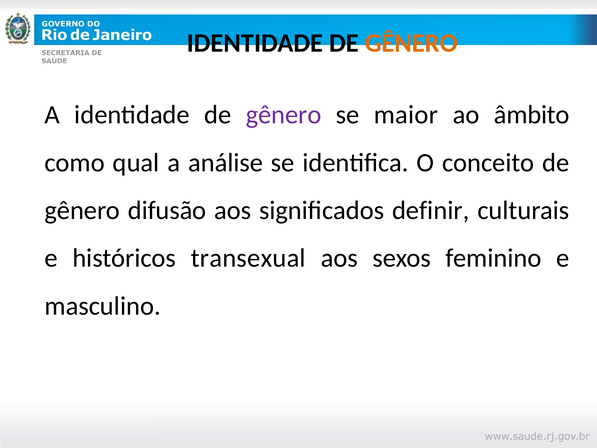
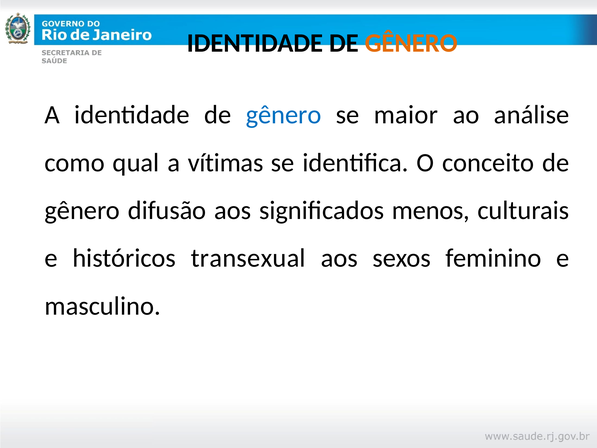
gênero colour: purple -> blue (284, 115)
âmbito: âmbito -> análise (532, 115)
análise: análise -> vítimas (226, 163)
definir: definir -> menos (431, 210)
